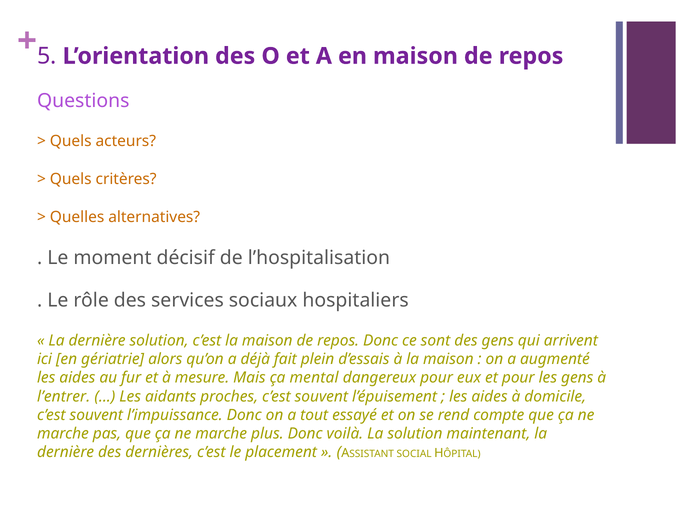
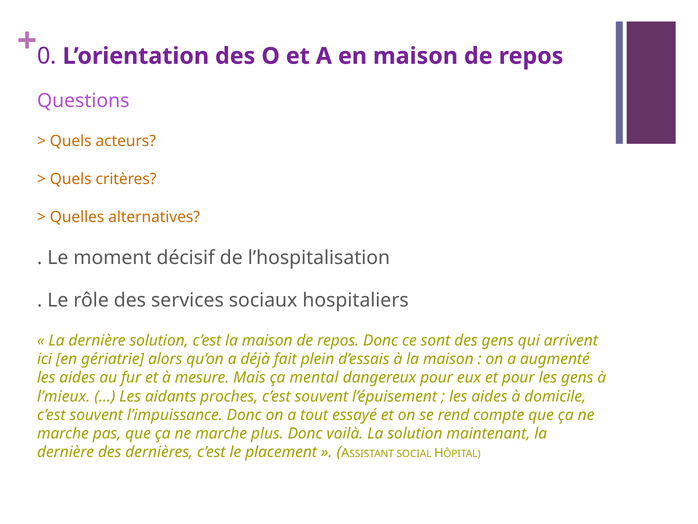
5: 5 -> 0 (47, 56)
l’entrer: l’entrer -> l’mieux (64, 396)
